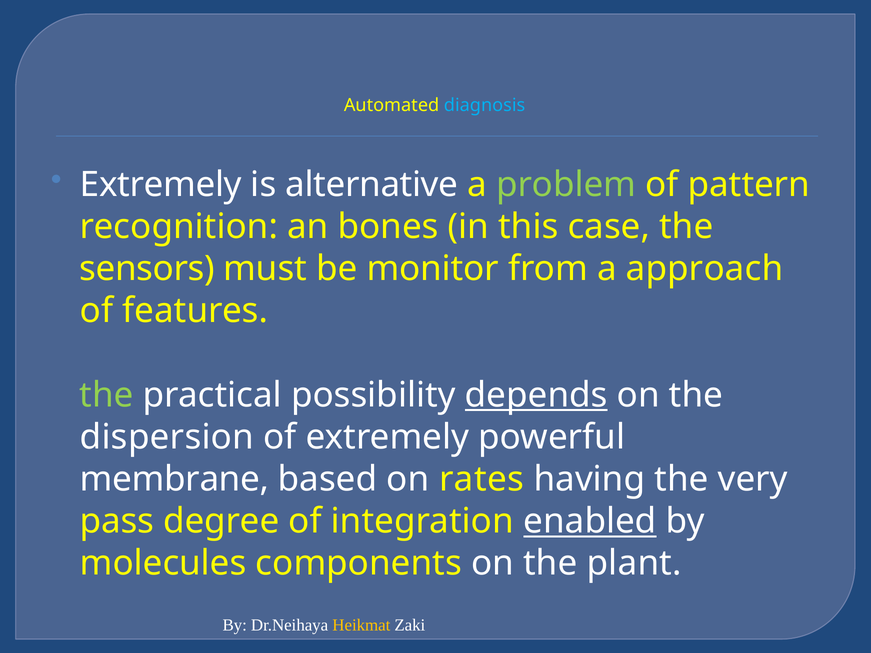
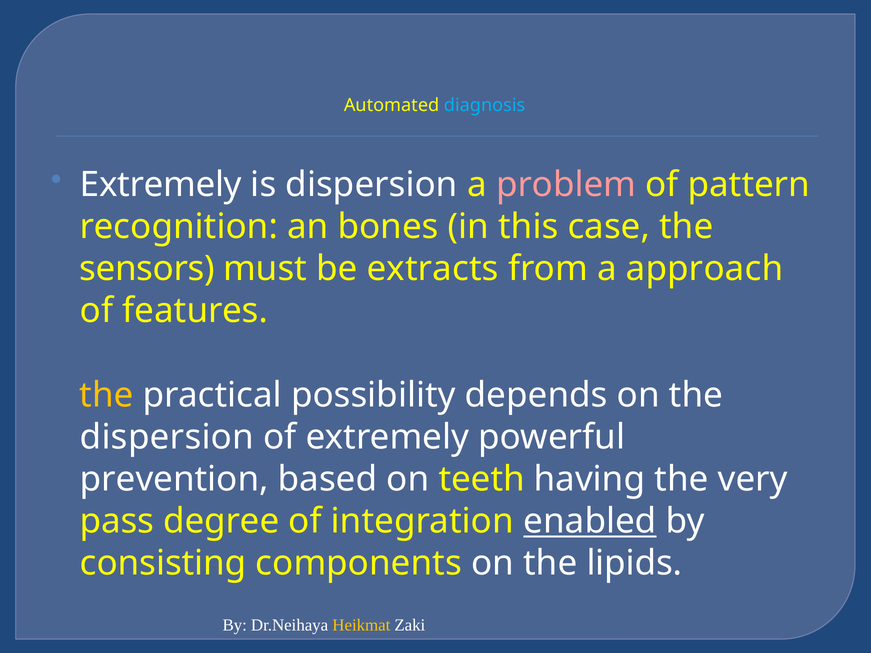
is alternative: alternative -> dispersion (372, 185)
problem colour: light green -> pink (566, 185)
monitor: monitor -> extracts (433, 269)
the colour: light green -> yellow (106, 395)
depends underline: present -> none (536, 395)
membrane: membrane -> prevention (174, 479)
rates: rates -> teeth (482, 479)
molecules: molecules -> consisting (163, 564)
plant: plant -> lipids (634, 564)
